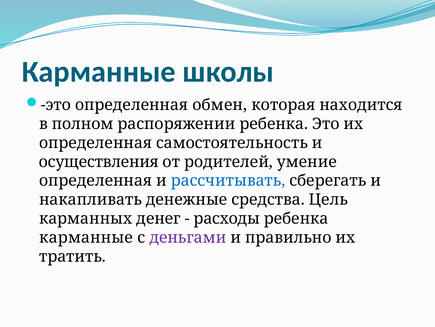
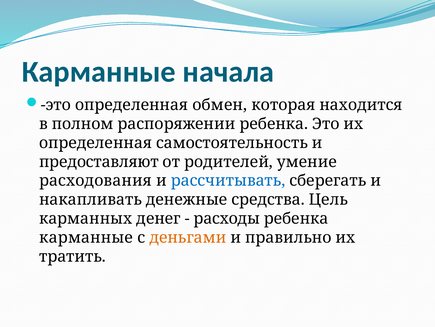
школы: школы -> начала (228, 72)
осуществления: осуществления -> предоставляют (99, 161)
определенная: определенная -> расходования (96, 180)
деньгами colour: purple -> orange (188, 237)
